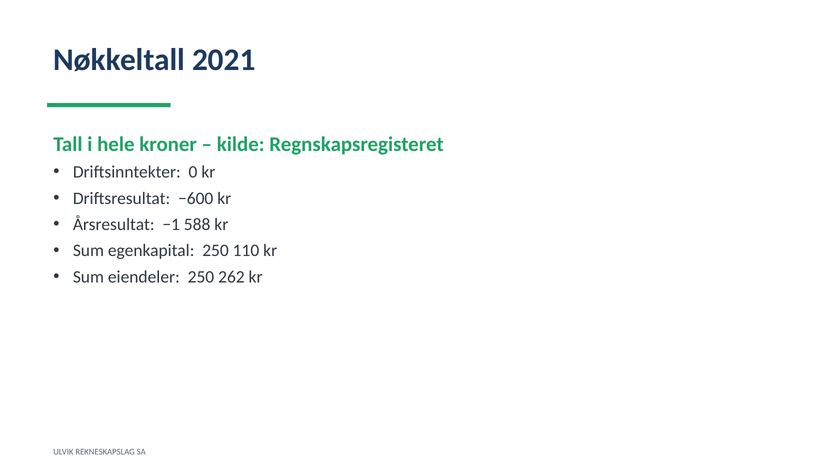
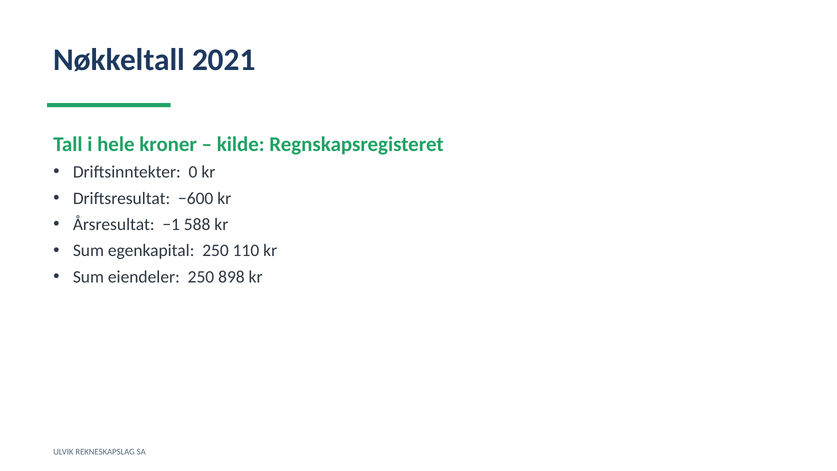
262: 262 -> 898 (231, 277)
